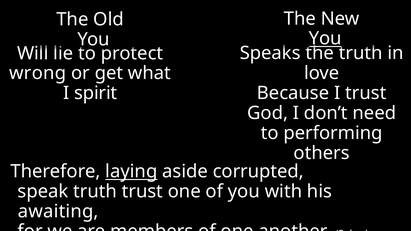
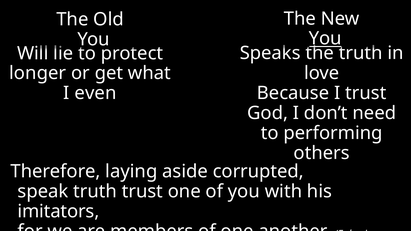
wrong: wrong -> longer (38, 73)
spirit: spirit -> even (96, 93)
laying underline: present -> none (131, 172)
awaiting: awaiting -> imitators (58, 212)
